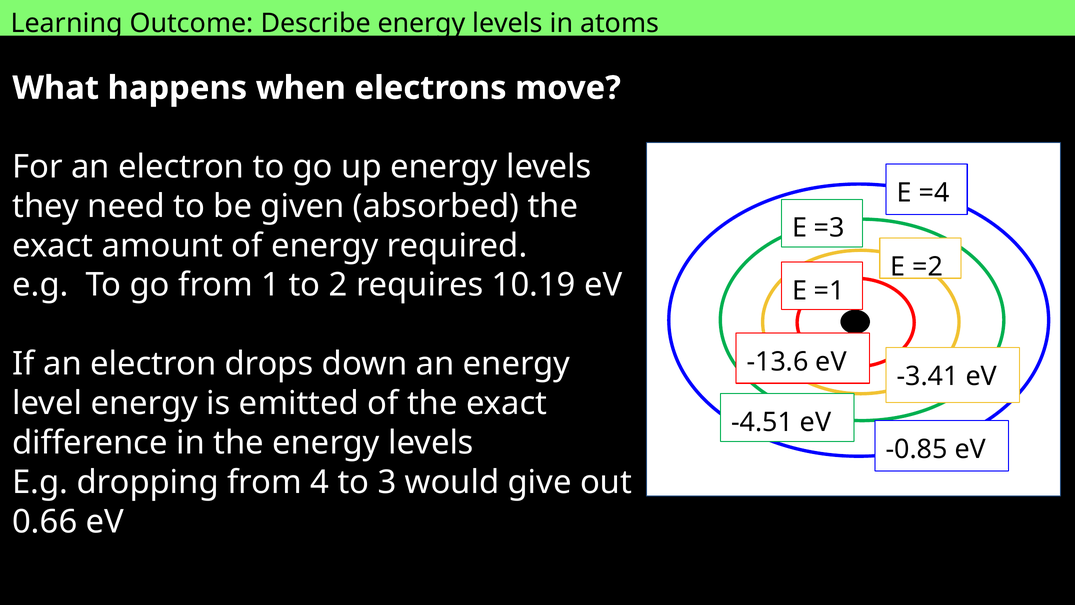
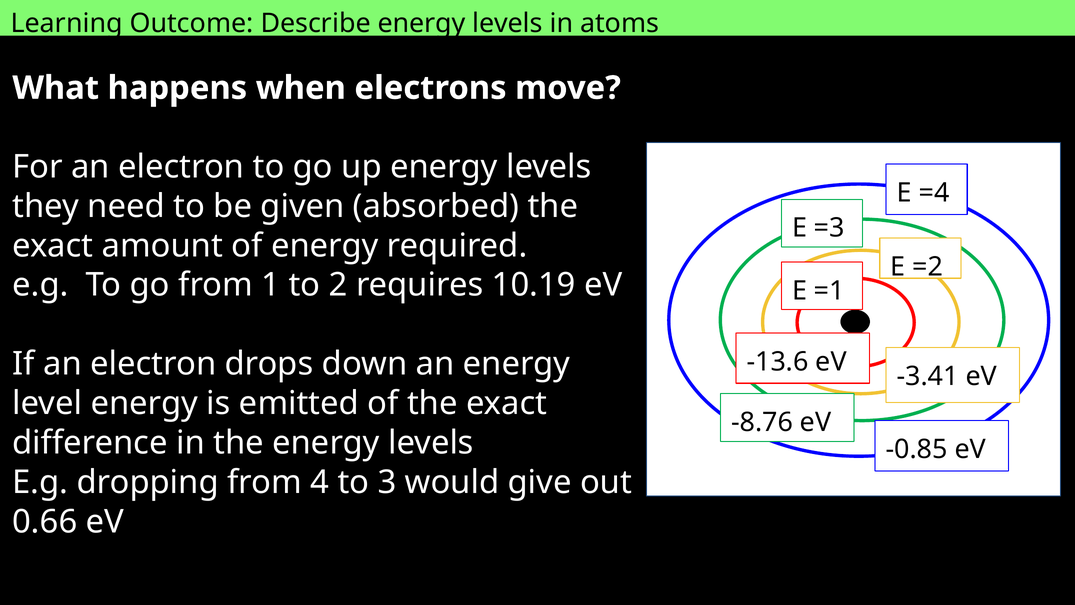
-4.51: -4.51 -> -8.76 (762, 422)
